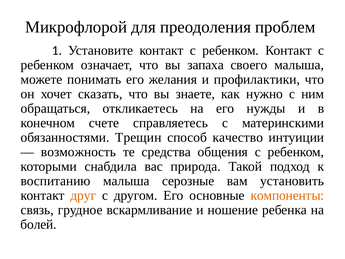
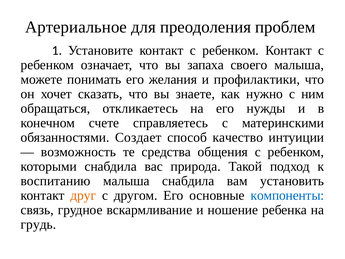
Микрофлорой: Микрофлорой -> Артериальное (76, 27)
Трещин: Трещин -> Создает (138, 137)
малыша серозные: серозные -> снабдила (188, 181)
компоненты colour: orange -> blue (287, 195)
болей: болей -> грудь (38, 224)
